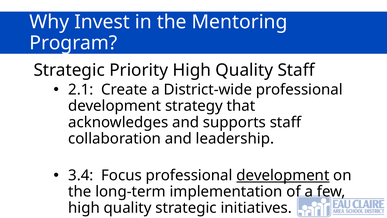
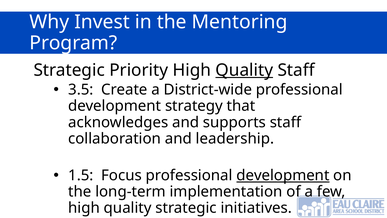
Quality underline: none -> present (244, 70)
2.1: 2.1 -> 3.5 (81, 90)
3.4: 3.4 -> 1.5 (81, 175)
